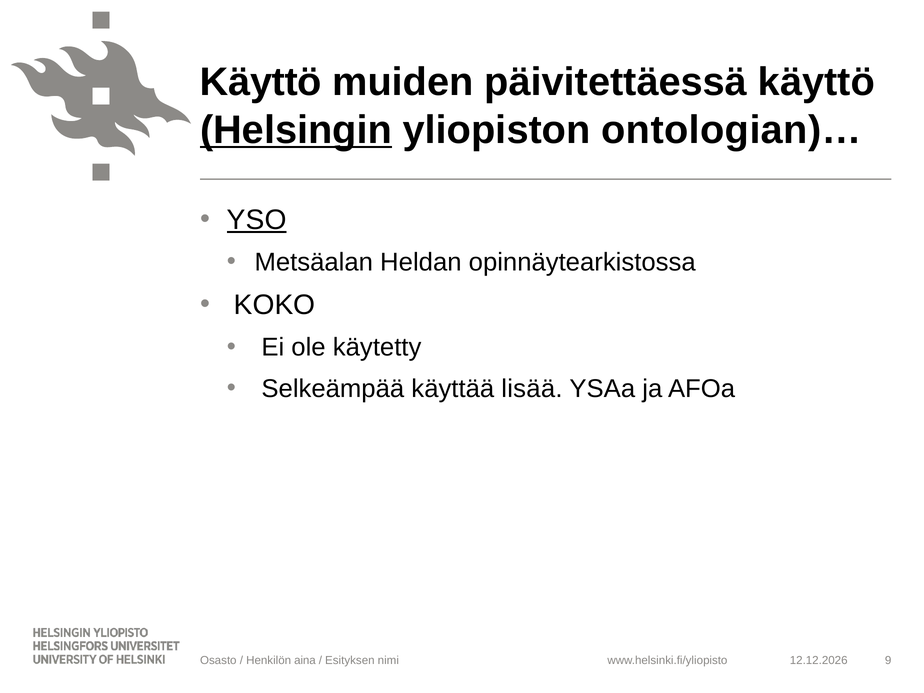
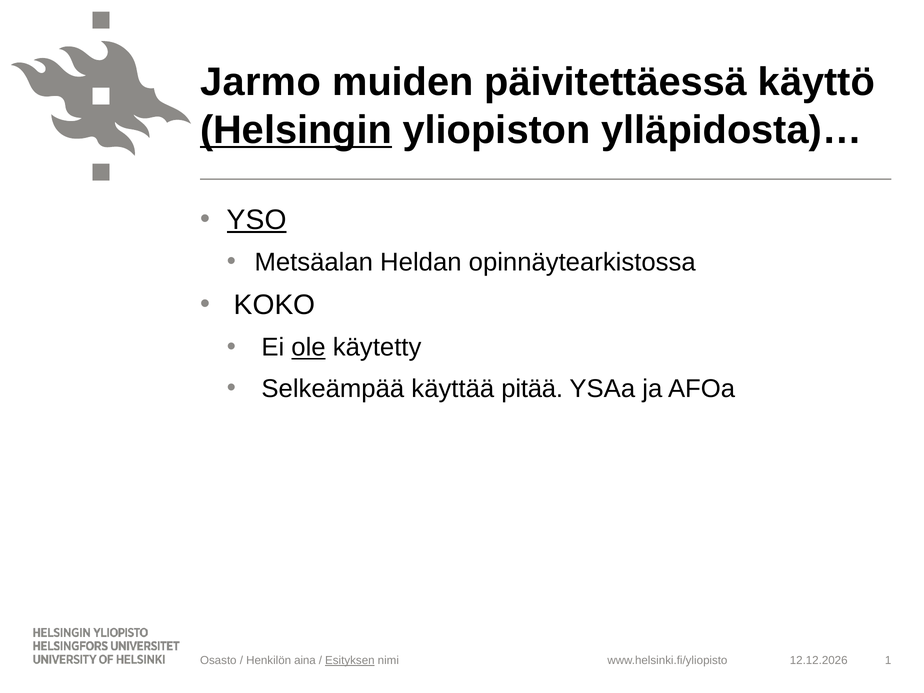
Käyttö: Käyttö -> Jarmo (260, 82)
ontologian)…: ontologian)… -> ylläpidosta)… (732, 130)
ole underline: none -> present (308, 348)
lisää: lisää -> pitää (532, 389)
Esityksen underline: none -> present (350, 660)
9: 9 -> 1 (888, 660)
